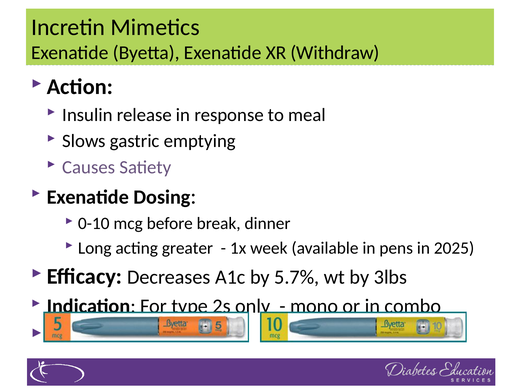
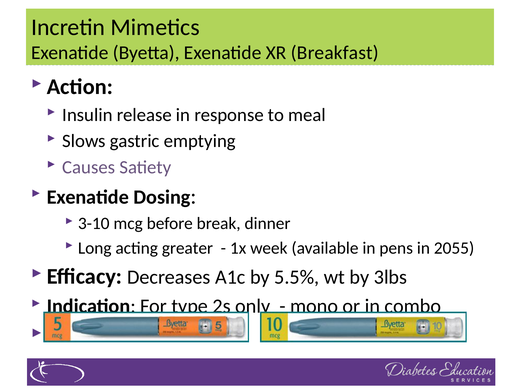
Withdraw: Withdraw -> Breakfast (335, 53)
0-10: 0-10 -> 3-10 (94, 224)
2025: 2025 -> 2055 (454, 248)
5.7%: 5.7% -> 5.5% (297, 277)
